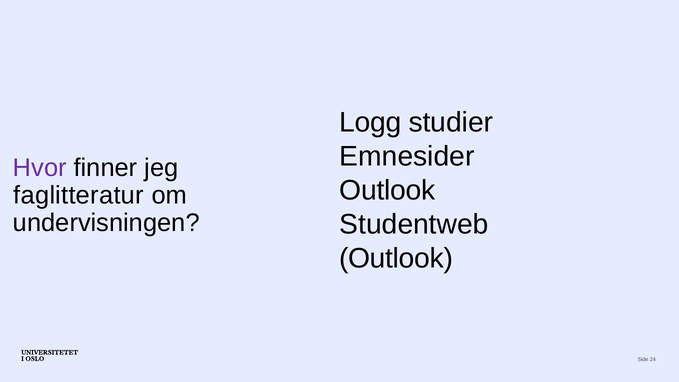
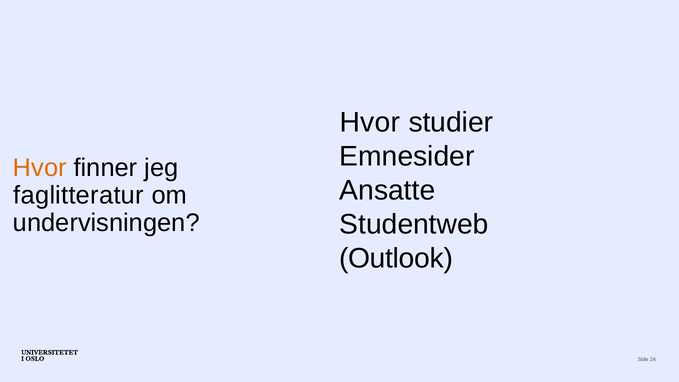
Logg: Logg -> Hvor (370, 123)
Hvor colour: purple -> orange (40, 168)
Outlook: Outlook -> Ansatte (387, 190)
